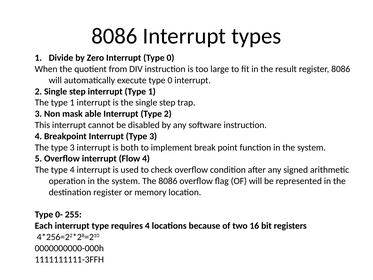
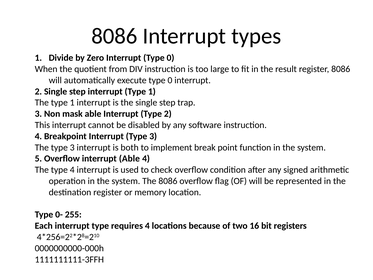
interrupt Flow: Flow -> Able (129, 159)
